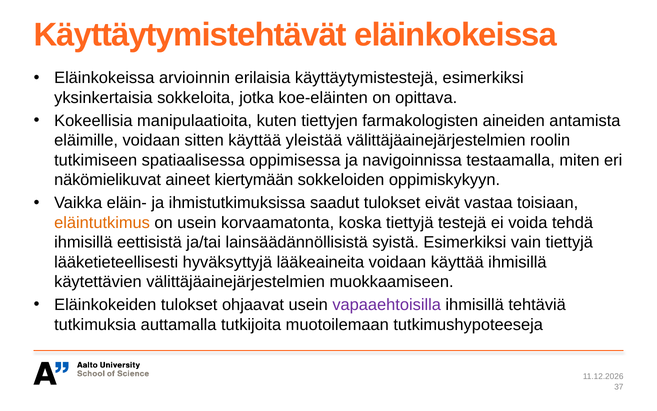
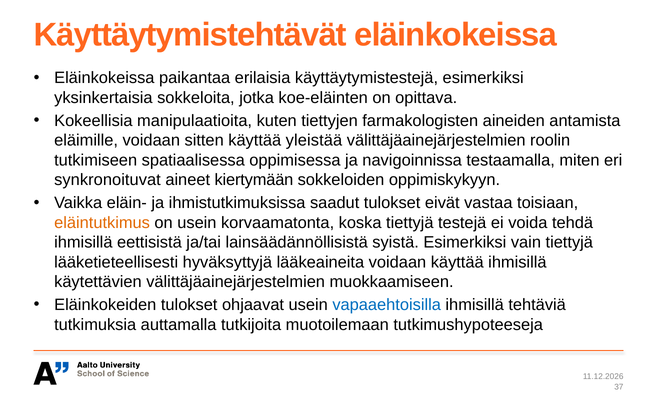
arvioinnin: arvioinnin -> paikantaa (195, 78)
näkömielikuvat: näkömielikuvat -> synkronoituvat (107, 180)
vapaaehtoisilla colour: purple -> blue (387, 305)
